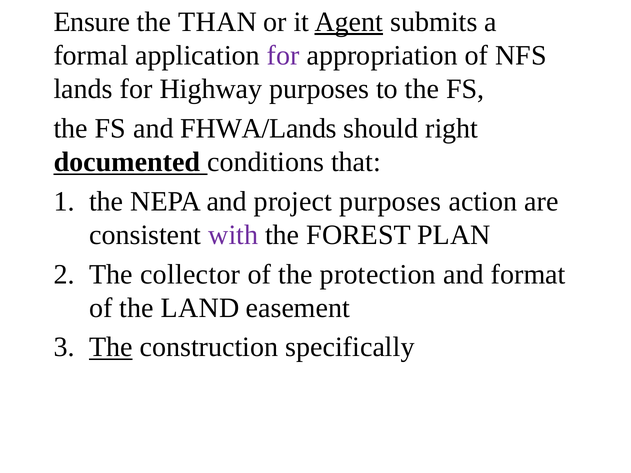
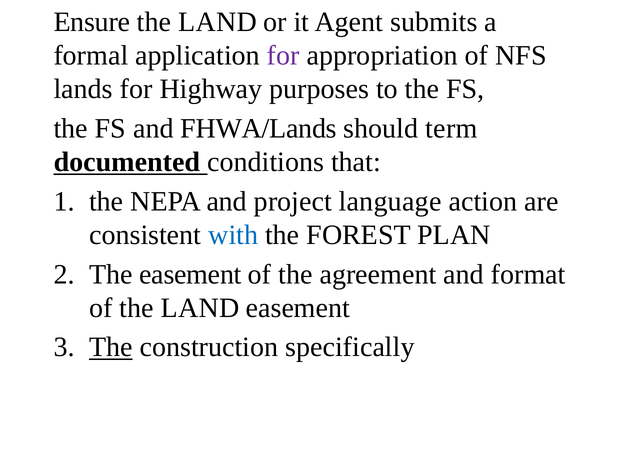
THAN: THAN -> LAND (218, 22)
Agent underline: present -> none (349, 22)
right: right -> term (452, 129)
project purposes: purposes -> language (390, 201)
with colour: purple -> blue (233, 235)
The collector: collector -> easement (190, 274)
protection: protection -> agreement (378, 274)
